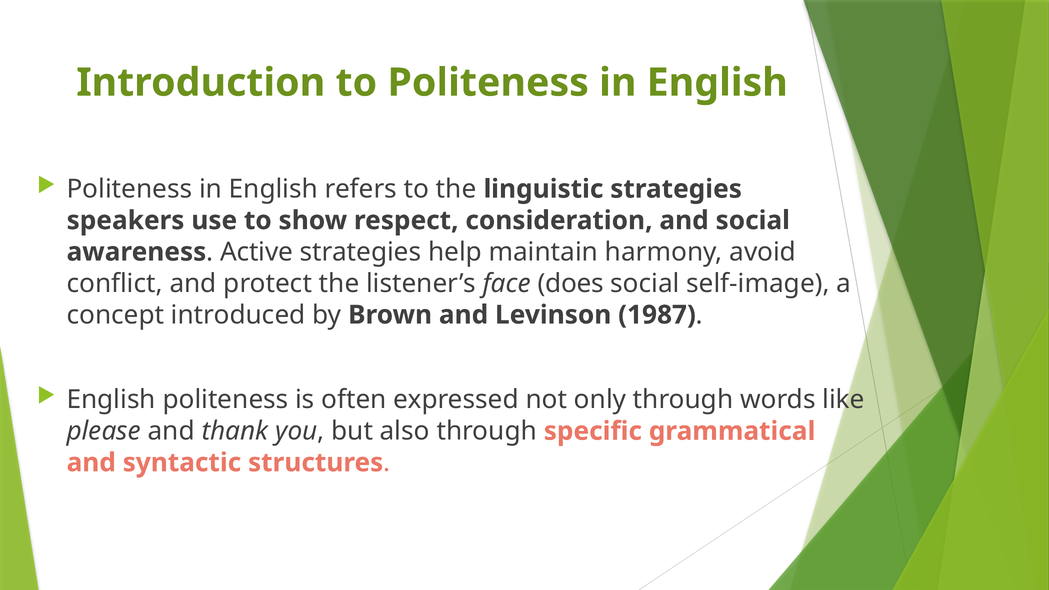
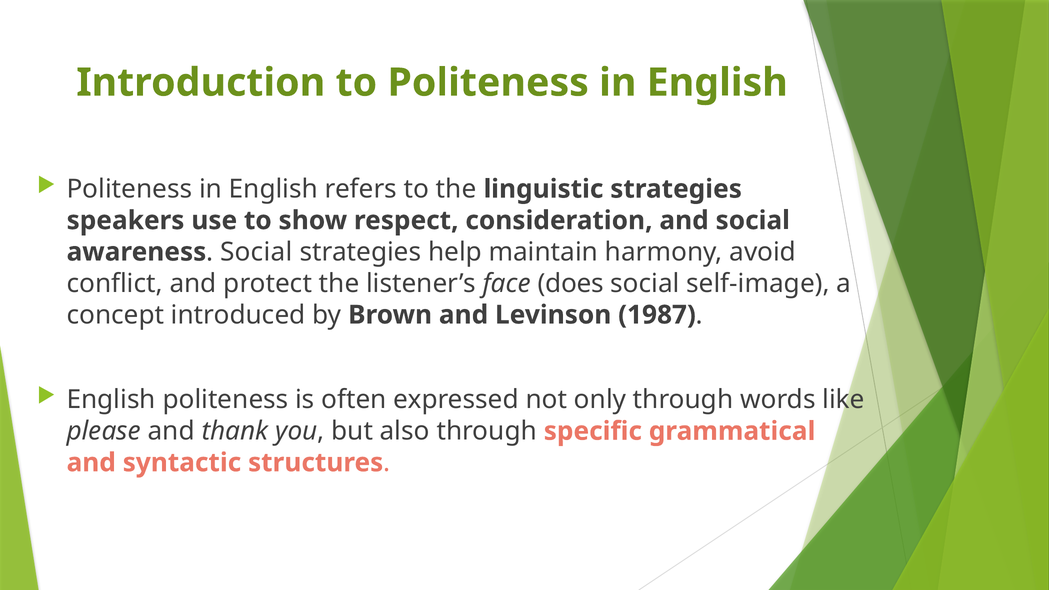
Active: Active -> Social (256, 252)
